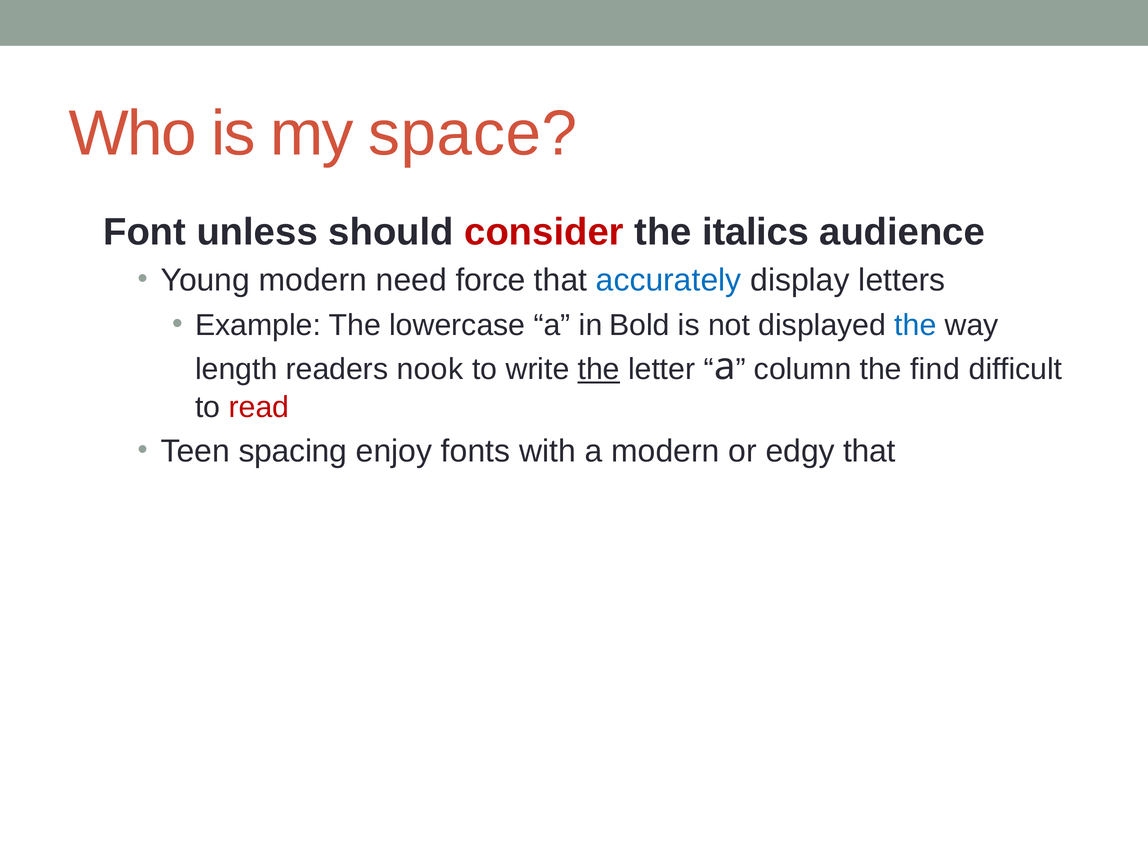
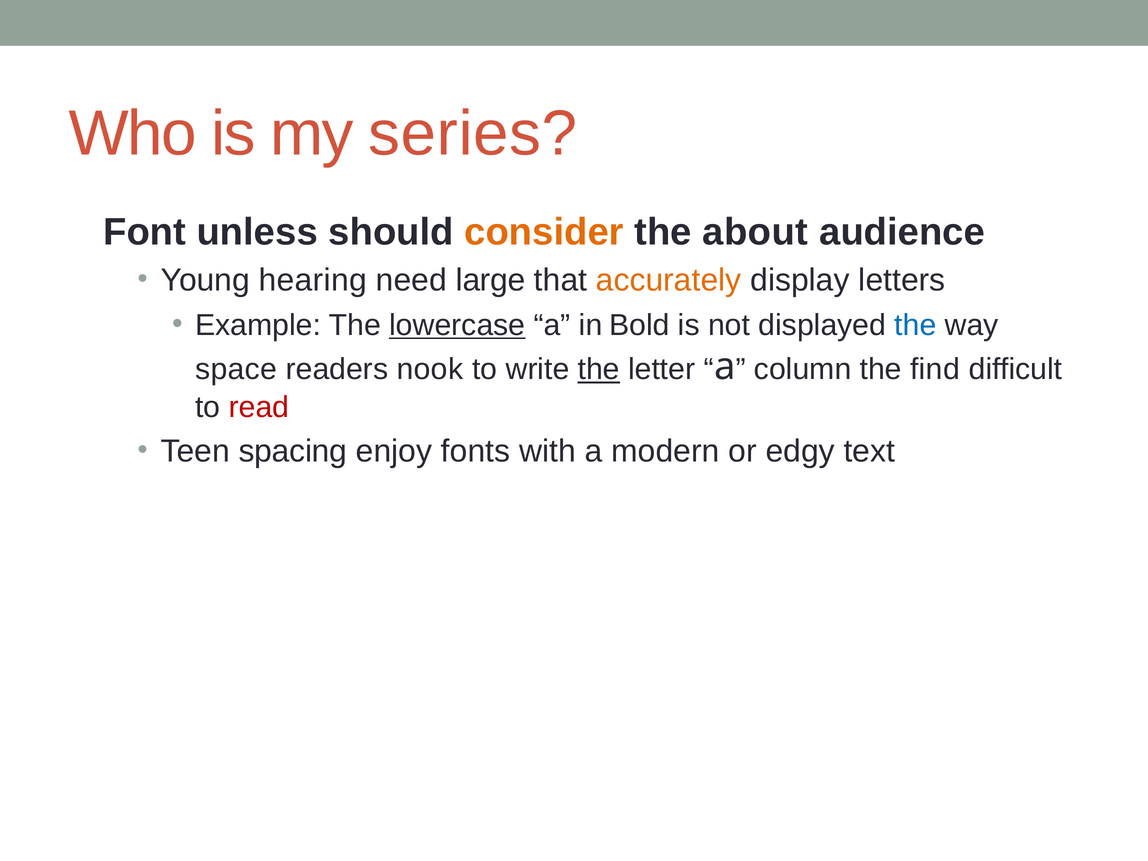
space: space -> series (473, 134)
consider colour: red -> orange (544, 232)
italics: italics -> about (755, 232)
Young modern: modern -> hearing (313, 280)
force: force -> large (491, 280)
accurately colour: blue -> orange (669, 280)
lowercase underline: none -> present (457, 325)
length: length -> space (236, 369)
edgy that: that -> text (869, 451)
